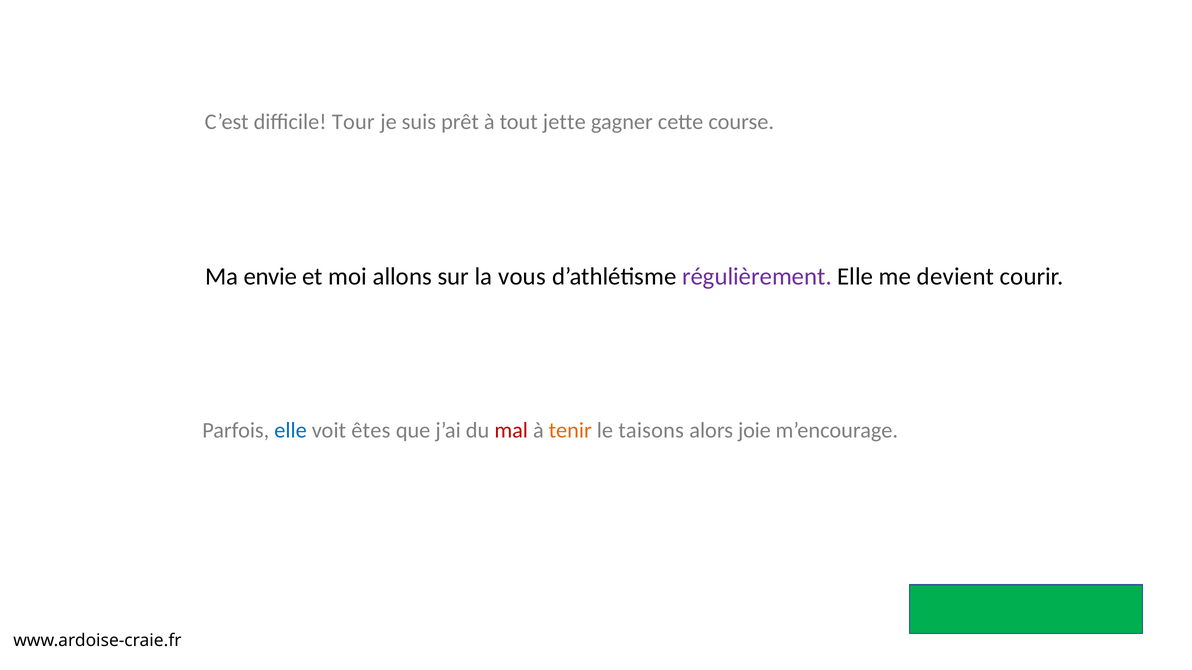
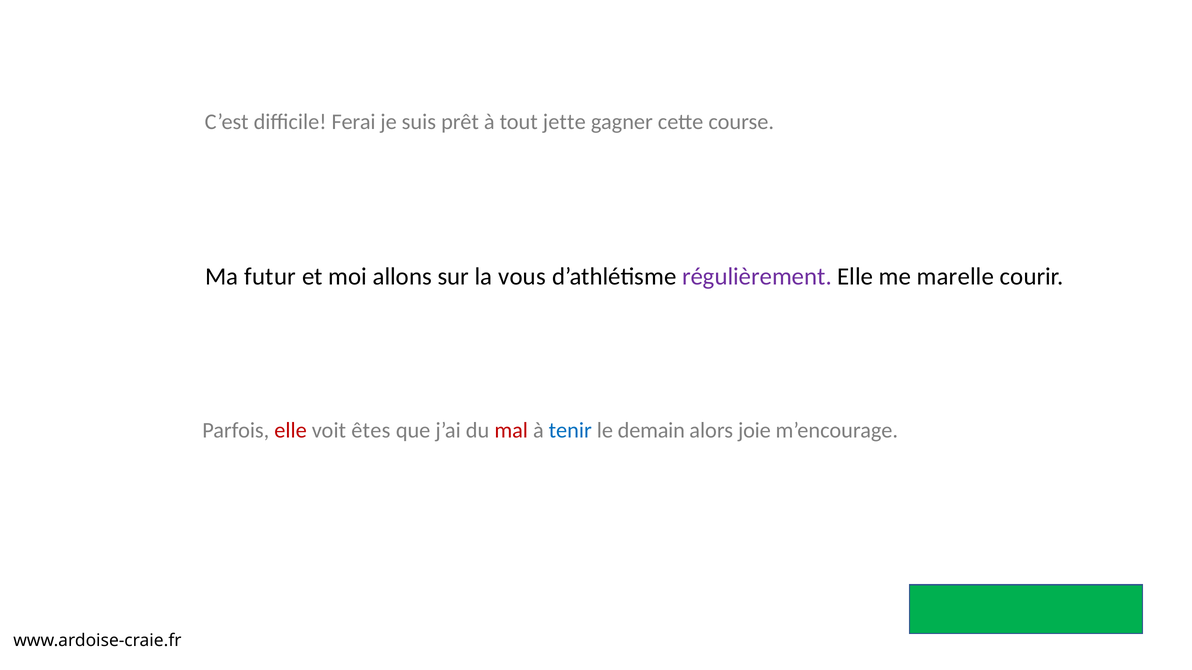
Tour: Tour -> Ferai (354, 122)
envie: envie -> futur (270, 277)
devient: devient -> marelle (955, 277)
elle colour: blue -> red (291, 431)
tenir colour: orange -> blue (570, 431)
taisons: taisons -> demain (651, 431)
